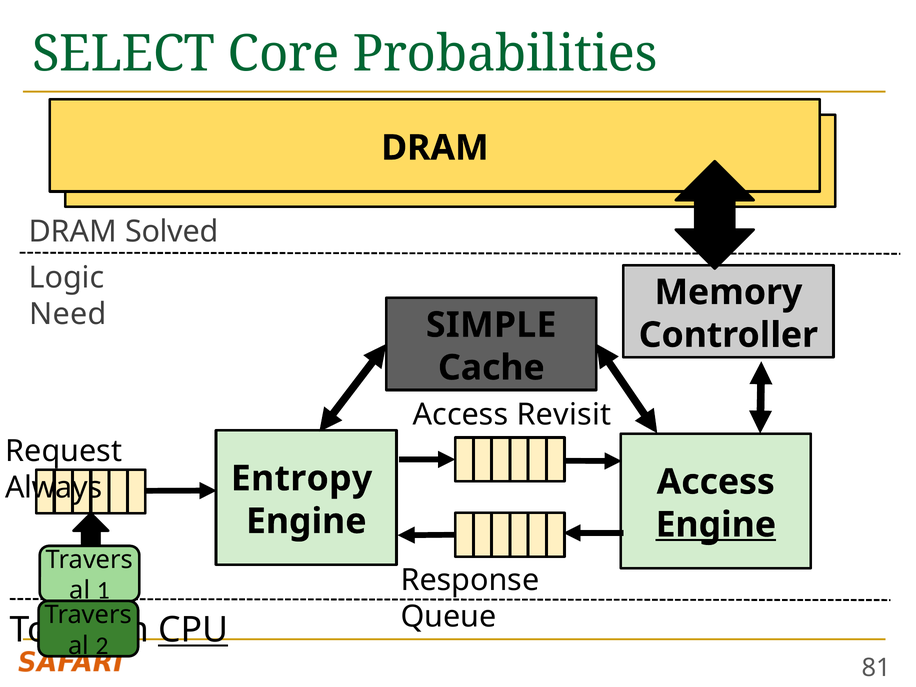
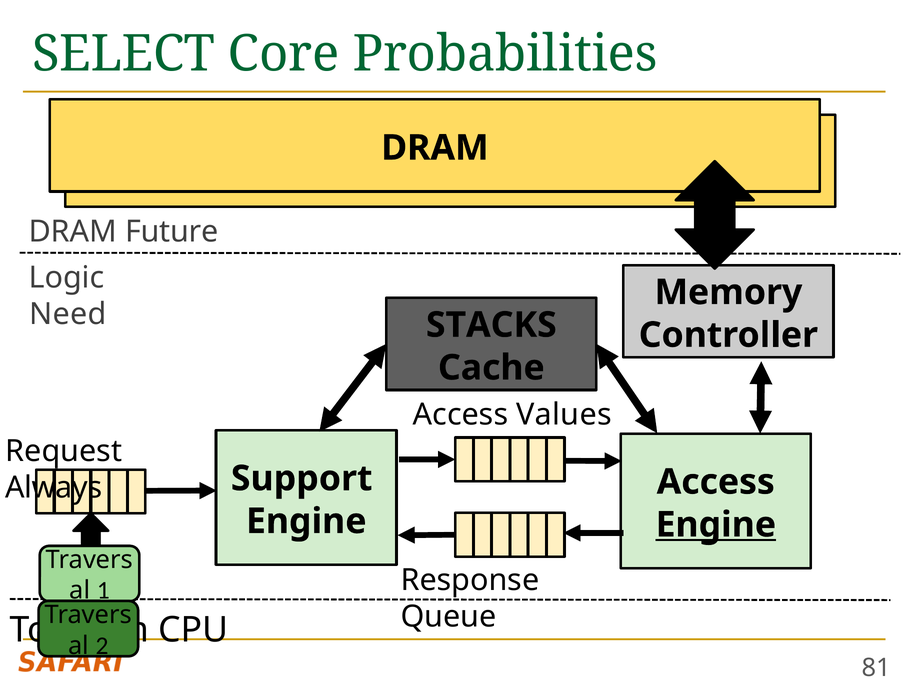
Solved: Solved -> Future (172, 231)
SIMPLE: SIMPLE -> STACKS (491, 325)
Revisit: Revisit -> Values (564, 415)
Entropy: Entropy -> Support (302, 479)
CPU underline: present -> none (193, 630)
